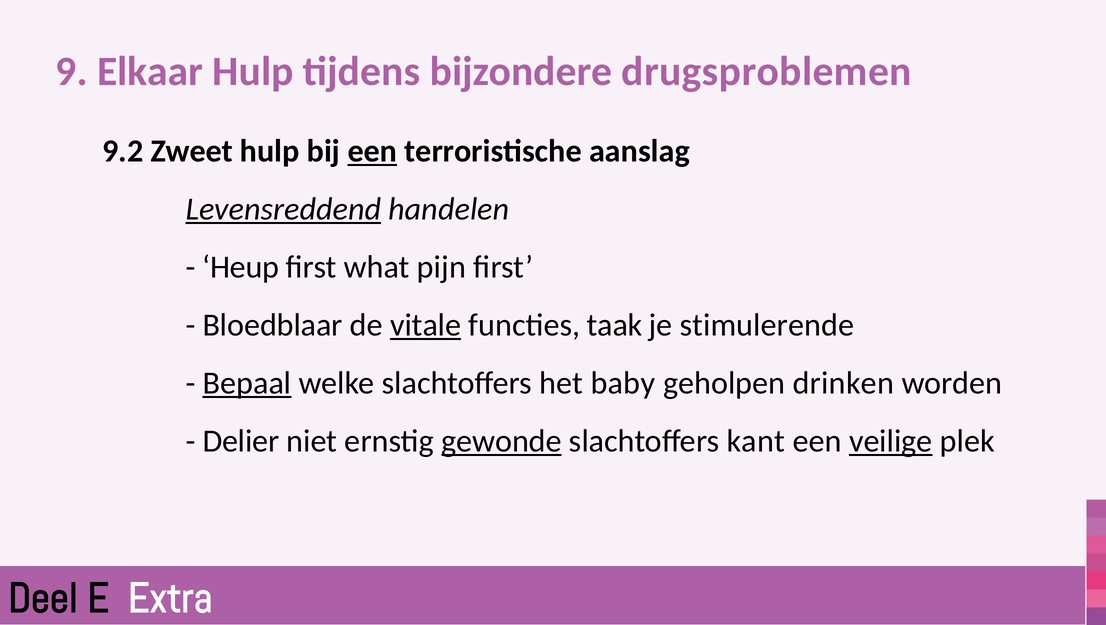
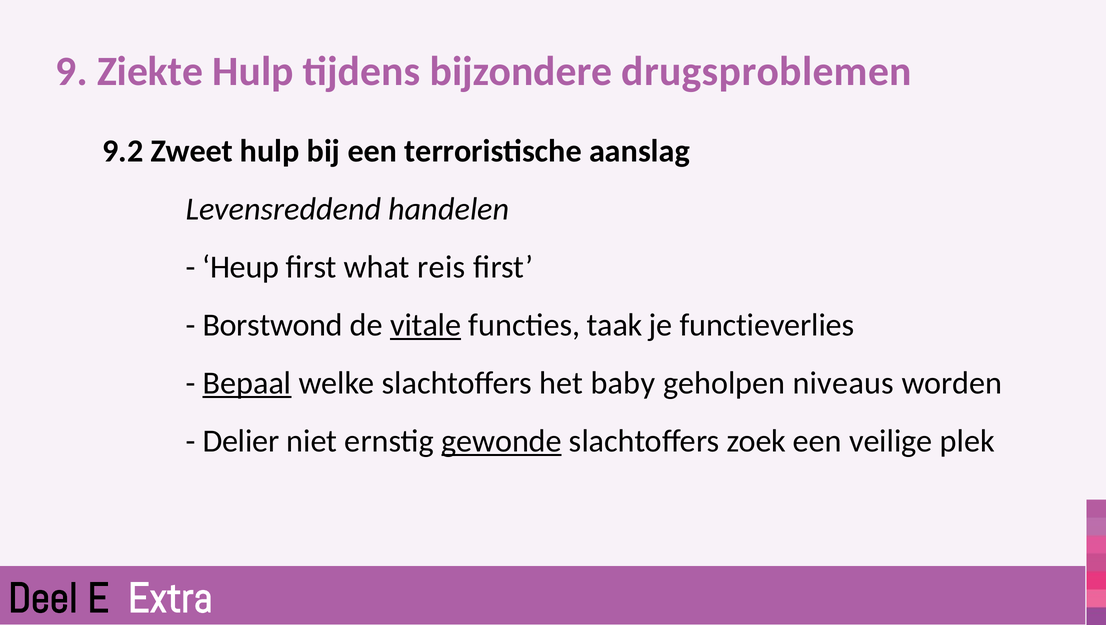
Elkaar: Elkaar -> Ziekte (150, 72)
een underline: present -> none (372, 151)
Levensreddend underline: present -> none (283, 209)
pijn: pijn -> reis (441, 267)
Bloedblaar: Bloedblaar -> Borstwond (273, 325)
stimulerende: stimulerende -> functieverlies (767, 325)
drinken: drinken -> niveaus (843, 383)
kant: kant -> zoek (756, 441)
veilige underline: present -> none (891, 441)
